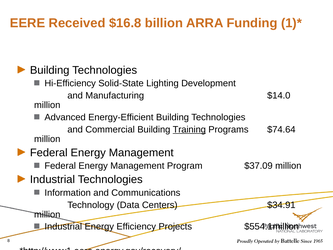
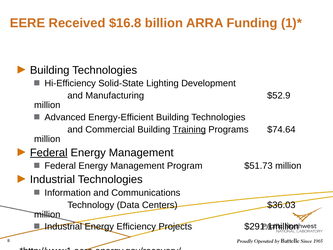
$14.0: $14.0 -> $52.9 (279, 96)
Federal underline: none -> present (49, 152)
$37.09: $37.09 -> $51.73 (258, 166)
$34.91: $34.91 -> $36.03 (281, 205)
$554.1million: $554.1million -> $291.1million (272, 226)
